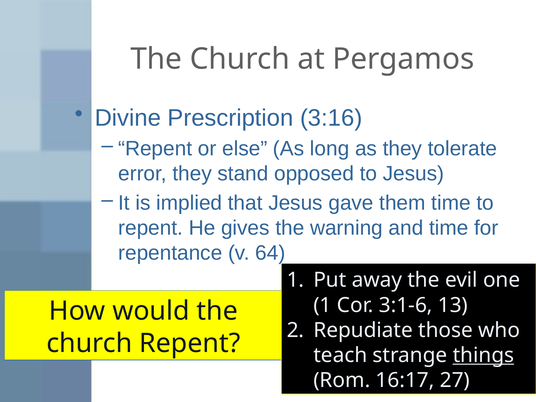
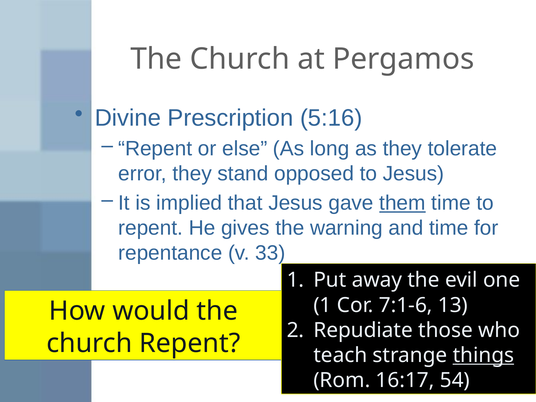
3:16: 3:16 -> 5:16 (331, 118)
them underline: none -> present (402, 203)
64: 64 -> 33 (270, 253)
3:1-6: 3:1-6 -> 7:1-6 (406, 305)
27: 27 -> 54 (455, 380)
